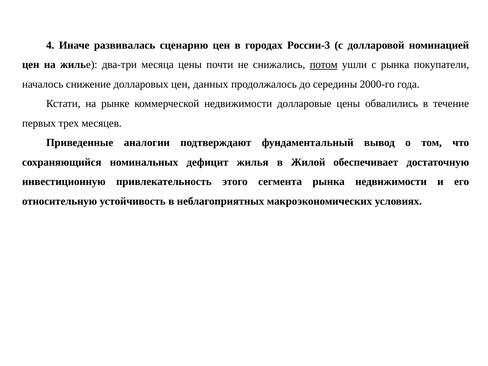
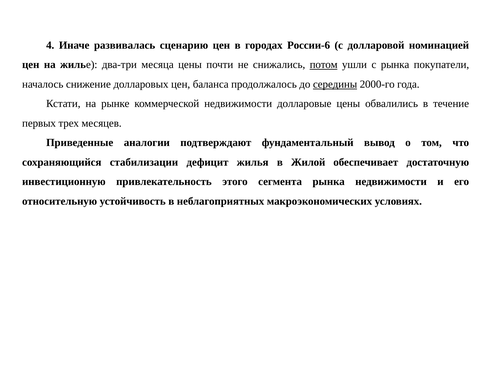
России-3: России-3 -> России-6 (309, 45)
данных: данных -> баланса (211, 84)
середины underline: none -> present (335, 84)
номинальных: номинальных -> стабилизации (144, 162)
